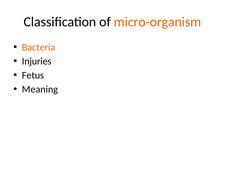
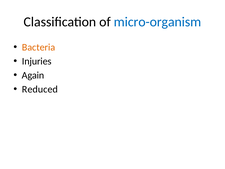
micro-organism colour: orange -> blue (157, 22)
Fetus: Fetus -> Again (33, 75)
Meaning: Meaning -> Reduced (40, 89)
